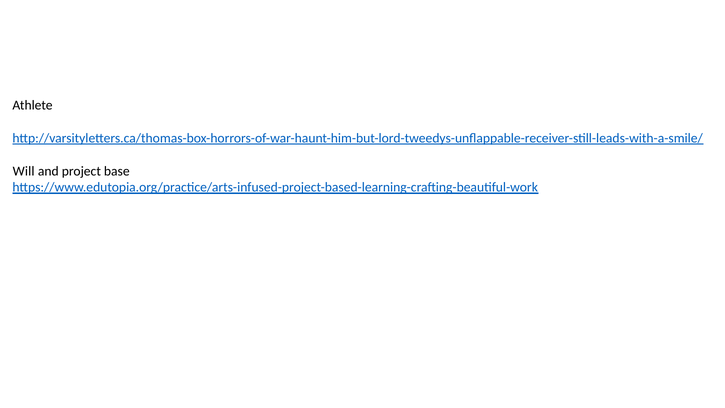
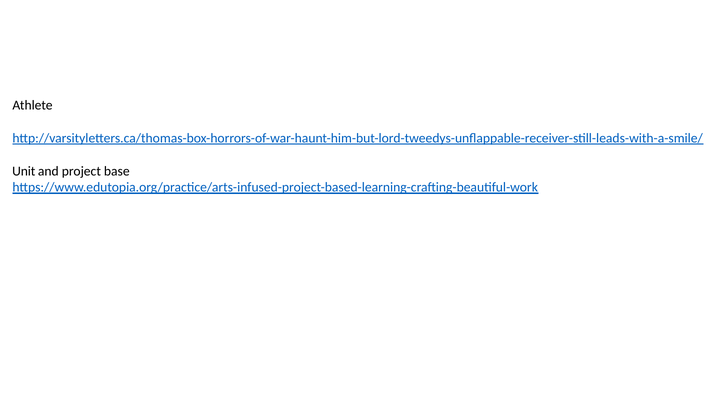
Will: Will -> Unit (24, 171)
